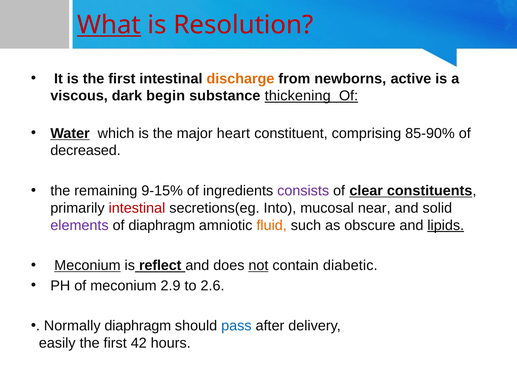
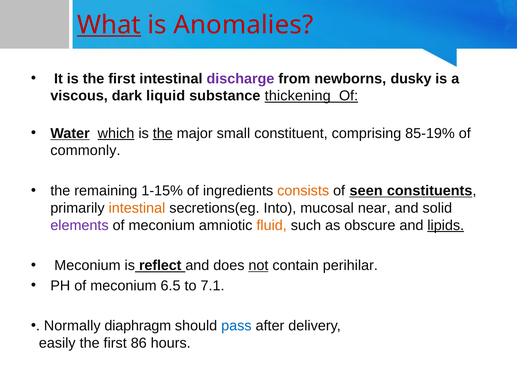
Resolution: Resolution -> Anomalies (243, 25)
discharge colour: orange -> purple (240, 79)
active: active -> dusky (411, 79)
begin: begin -> liquid (166, 96)
which underline: none -> present (116, 133)
the underline: none -> present (163, 133)
heart: heart -> small (233, 133)
85-90%: 85-90% -> 85-19% (430, 133)
decreased: decreased -> commonly (85, 150)
9-15%: 9-15% -> 1-15% (162, 191)
consists colour: purple -> orange (303, 191)
clear: clear -> seen (366, 191)
intestinal colour: red -> orange (137, 208)
diaphragm: diaphragm -> meconium (162, 225)
Meconium underline: present -> none (87, 265)
diabetic: diabetic -> perihilar (350, 265)
2.9: 2.9 -> 6.5 (171, 285)
2.6: 2.6 -> 7.1 (213, 285)
42: 42 -> 86 (139, 343)
